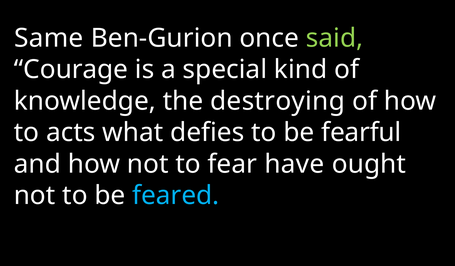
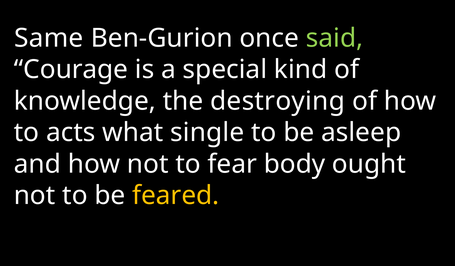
defies: defies -> single (207, 133)
fearful: fearful -> asleep (361, 133)
have: have -> body (295, 164)
feared colour: light blue -> yellow (176, 196)
